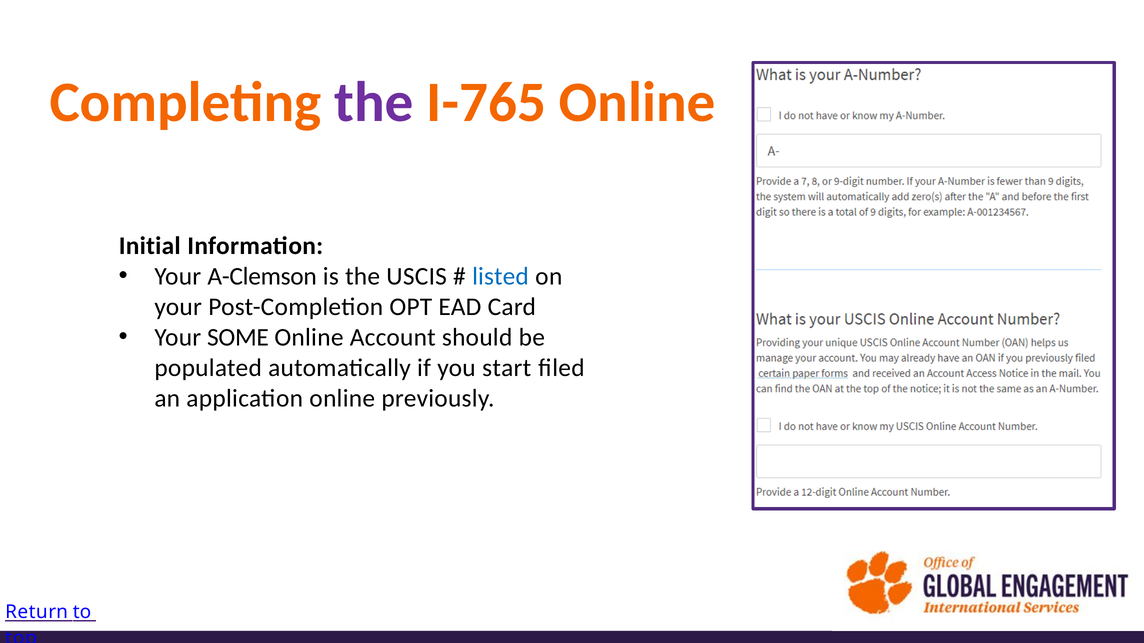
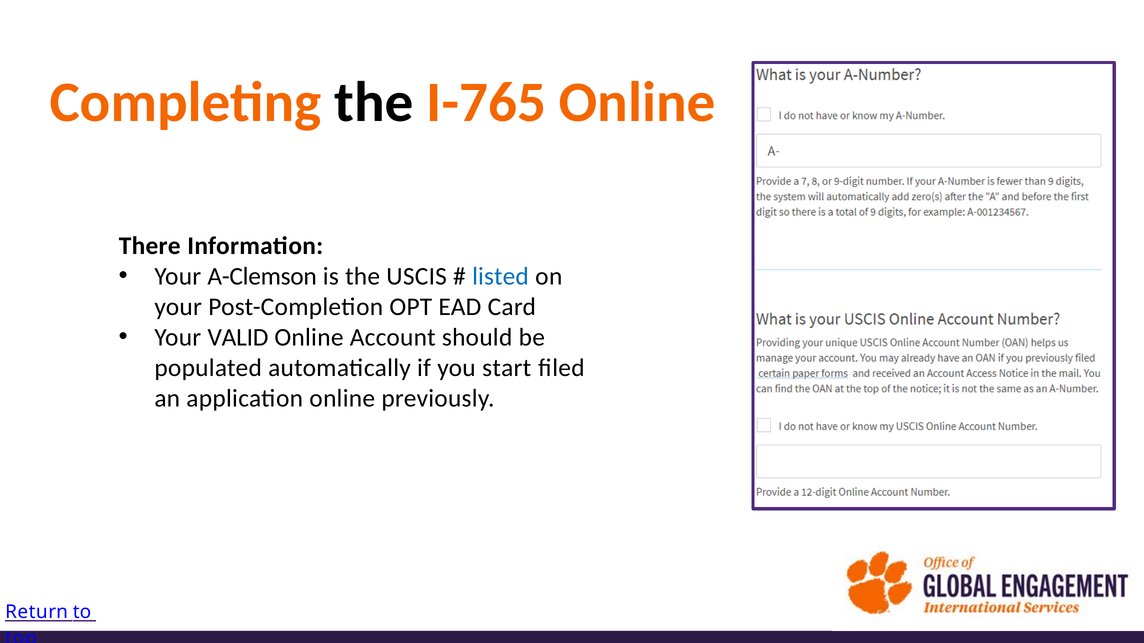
the colour: purple -> black (374, 102)
Initial: Initial -> There (150, 246)
SOME: SOME -> VALID (238, 338)
